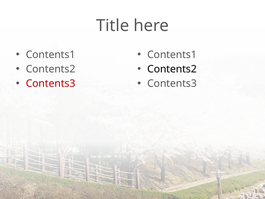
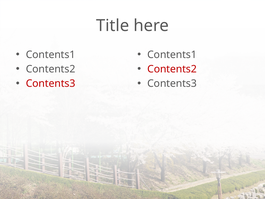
Contents2 colour: black -> red (172, 69)
